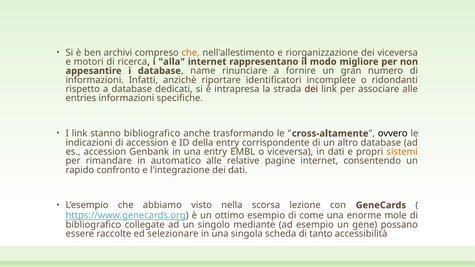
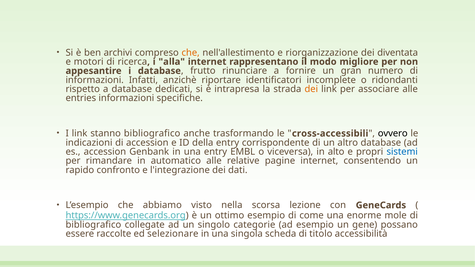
dei viceversa: viceversa -> diventata (398, 53)
name: name -> frutto (203, 71)
dei colour: red -> orange (311, 89)
cross-altamente: cross-altamente -> cross-accessibili (330, 134)
in dati: dati -> alto (336, 152)
sistemi colour: orange -> blue (402, 152)
mediante: mediante -> categorie (254, 225)
tanto: tanto -> titolo (321, 234)
